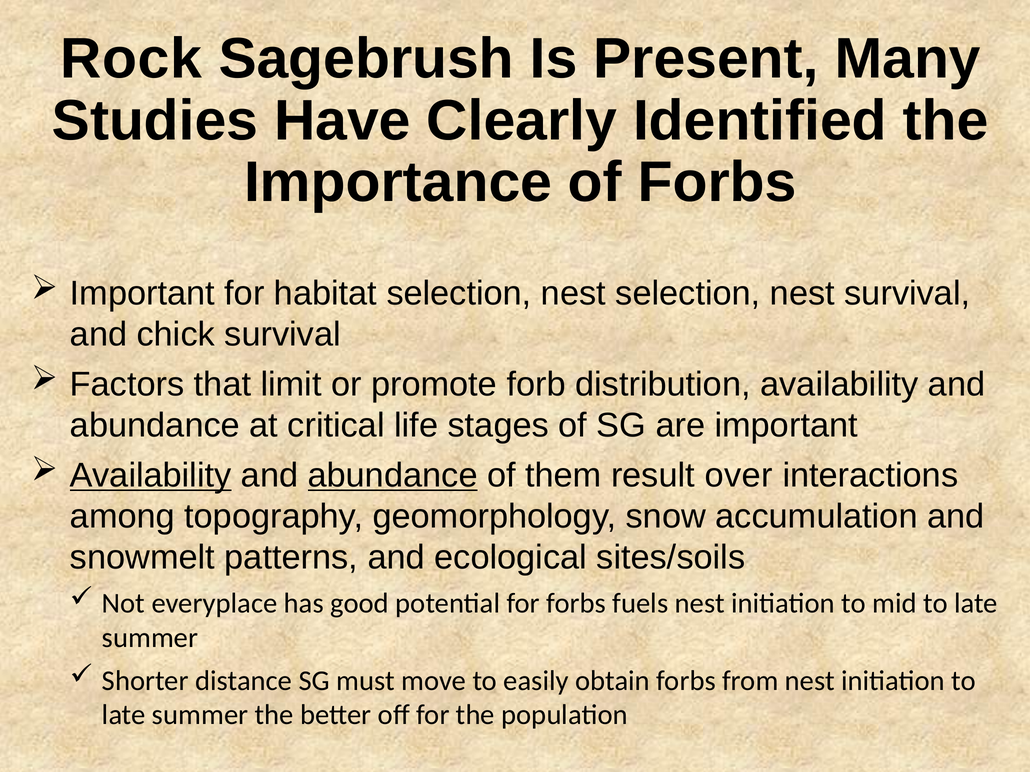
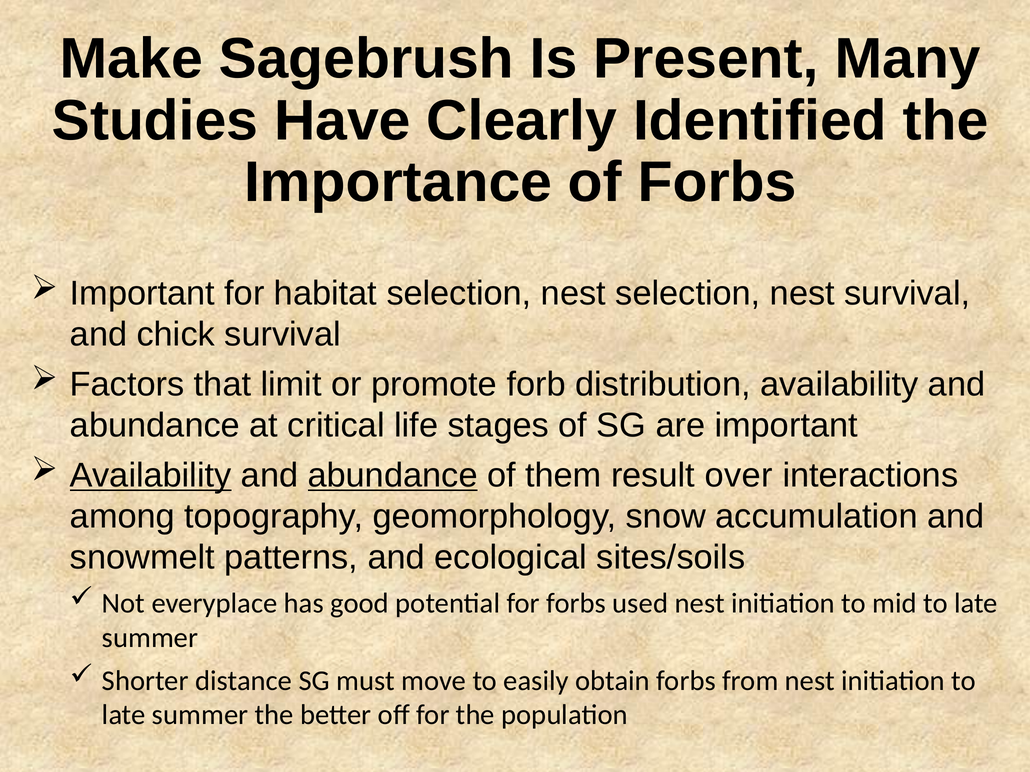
Rock: Rock -> Make (131, 59)
fuels: fuels -> used (640, 604)
